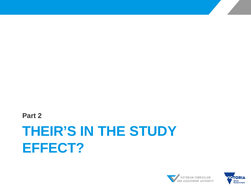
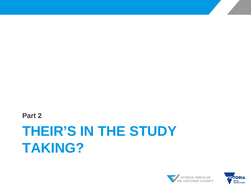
EFFECT: EFFECT -> TAKING (53, 148)
